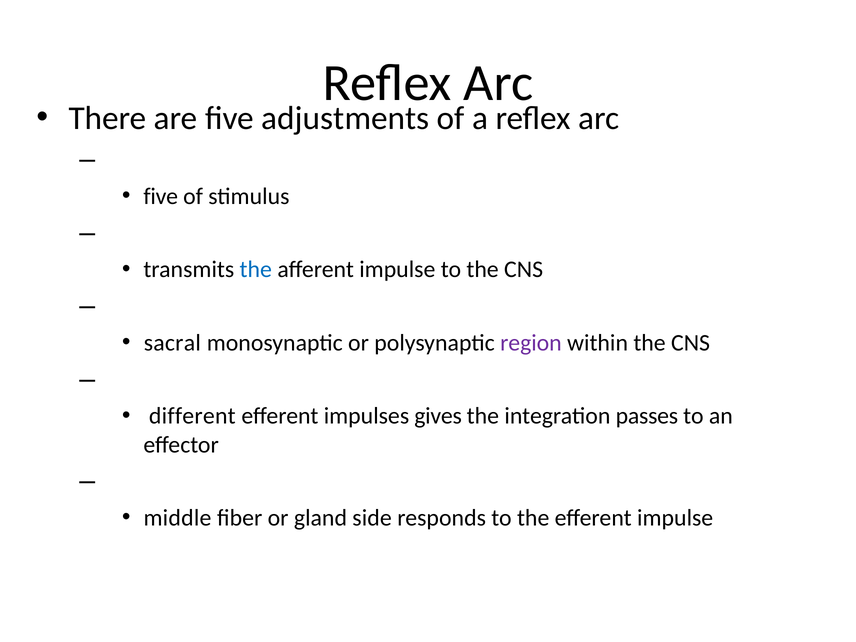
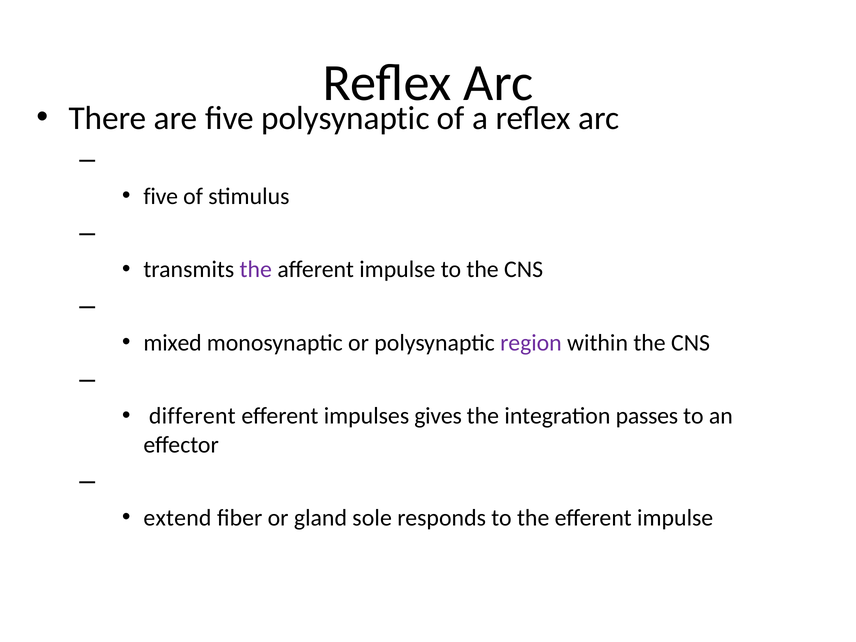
five adjustments: adjustments -> polysynaptic (345, 118)
the colour: blue -> purple (256, 270)
sacral: sacral -> mixed (173, 343)
middle: middle -> extend (177, 518)
side: side -> sole (372, 518)
